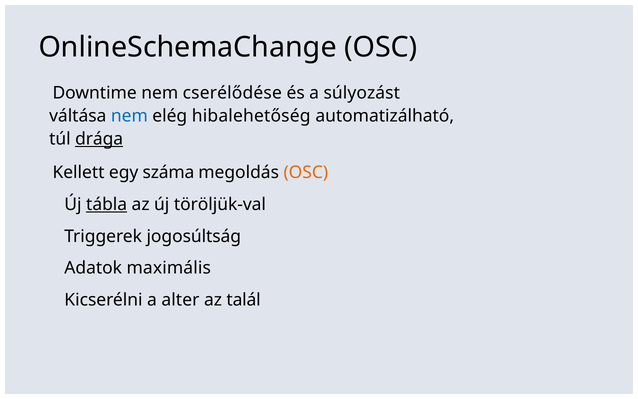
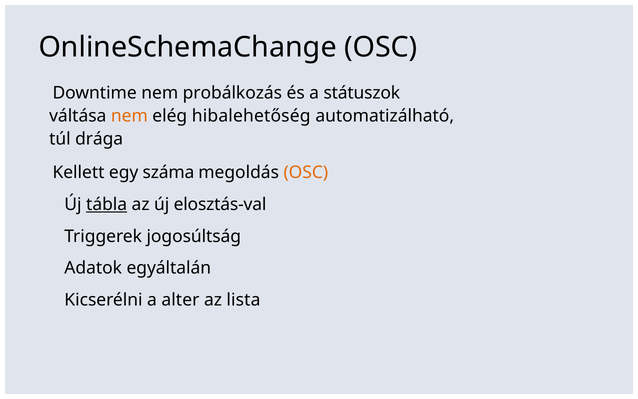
cserélődése: cserélődése -> probálkozás (232, 93)
súlyozást: súlyozást -> státuszok (362, 93)
nem colour: blue -> orange (129, 116)
drága underline: present -> none (99, 139)
töröljük-val: töröljük-val -> elosztás-val (220, 204)
maximális: maximális -> egyáltalán (169, 268)
talál: talál -> lista (243, 300)
